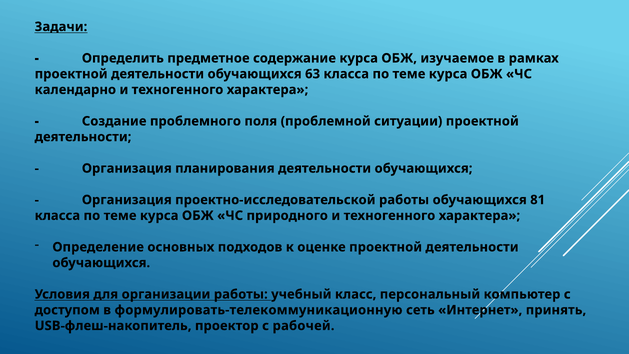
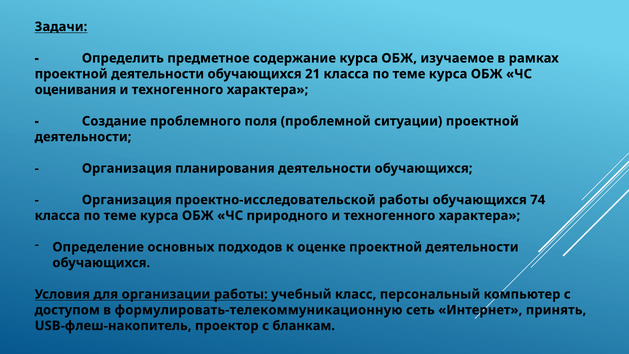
63: 63 -> 21 (313, 74)
календарно: календарно -> оценивания (75, 90)
81: 81 -> 74 (538, 200)
рабочей: рабочей -> бланкам (304, 326)
